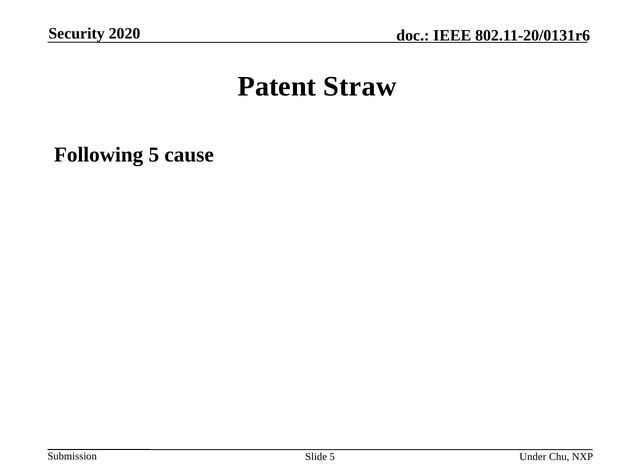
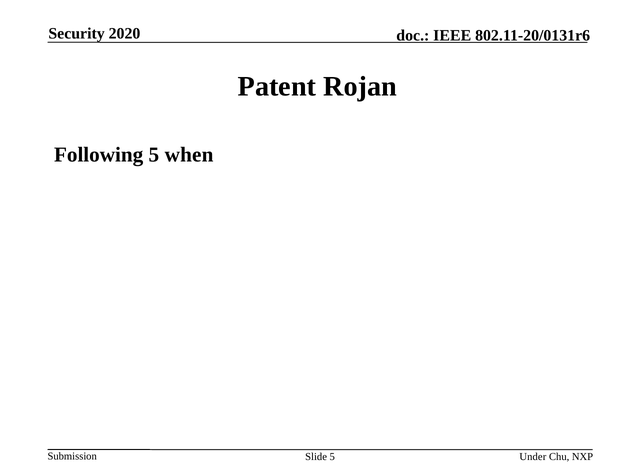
Straw: Straw -> Rojan (360, 87)
cause: cause -> when (189, 155)
